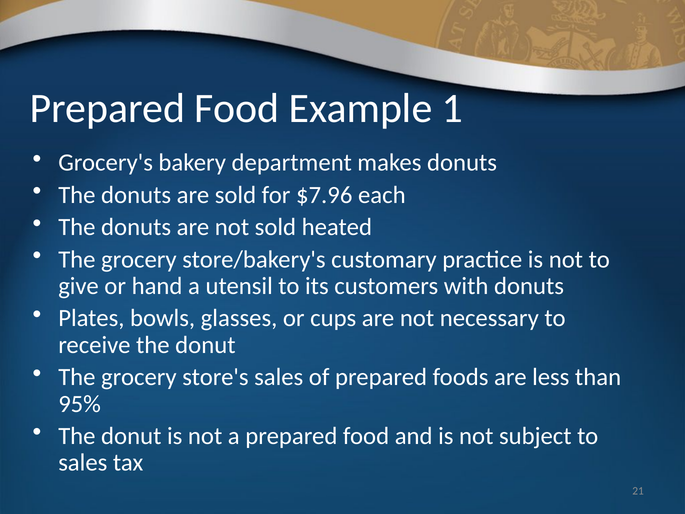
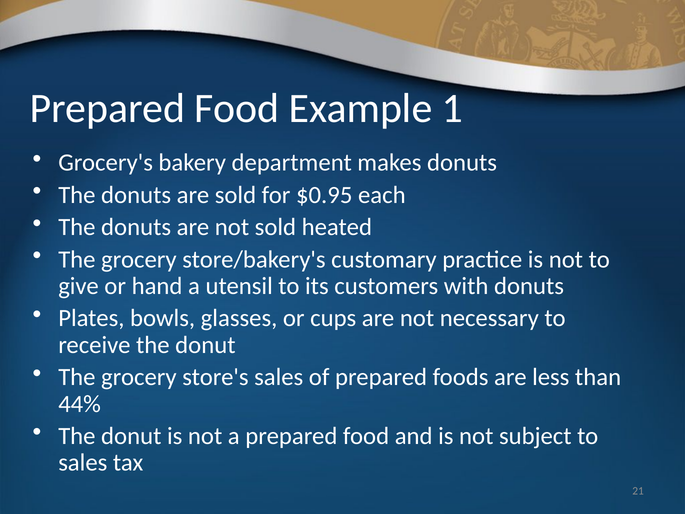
$7.96: $7.96 -> $0.95 (324, 195)
95%: 95% -> 44% (80, 404)
